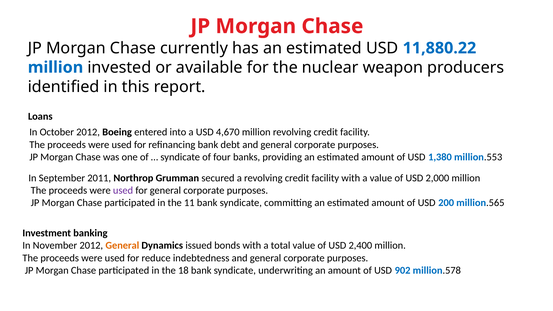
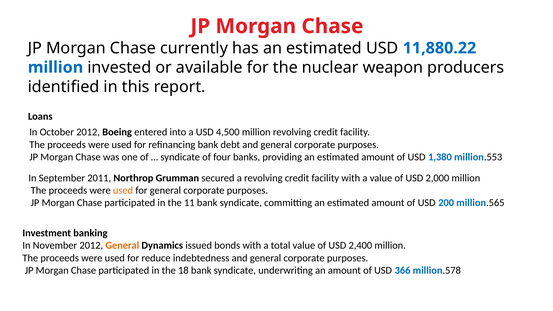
4,670: 4,670 -> 4,500 (228, 132)
used colour: purple -> orange (123, 190)
902: 902 -> 366 (403, 270)
